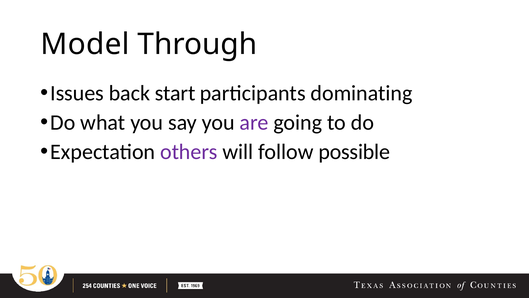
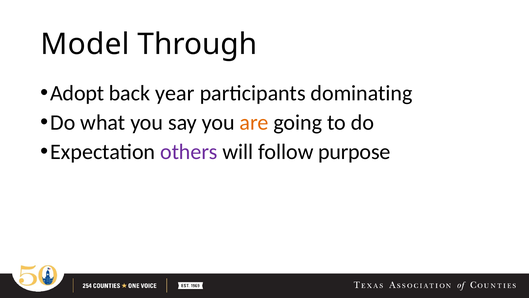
Issues: Issues -> Adopt (77, 93)
start: start -> year (175, 93)
are colour: purple -> orange (254, 122)
possible: possible -> purpose (354, 152)
